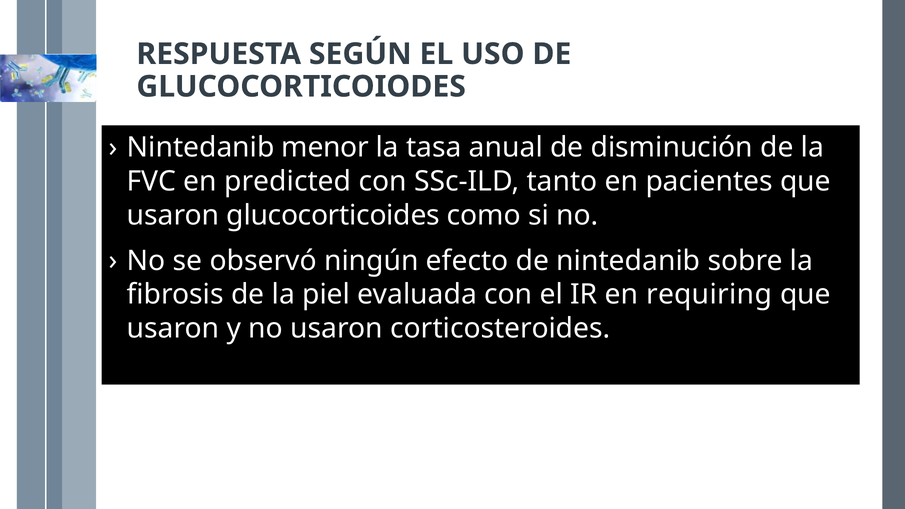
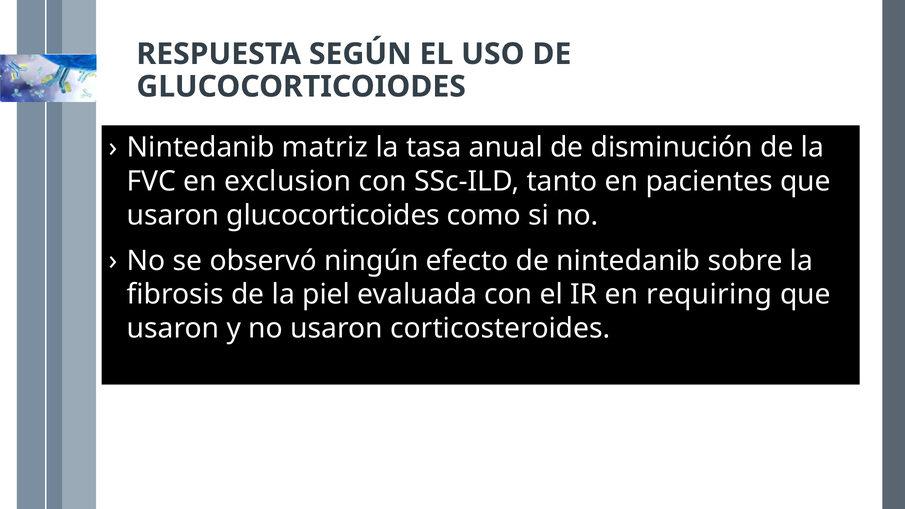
menor: menor -> matriz (325, 148)
predicted: predicted -> exclusion (288, 182)
